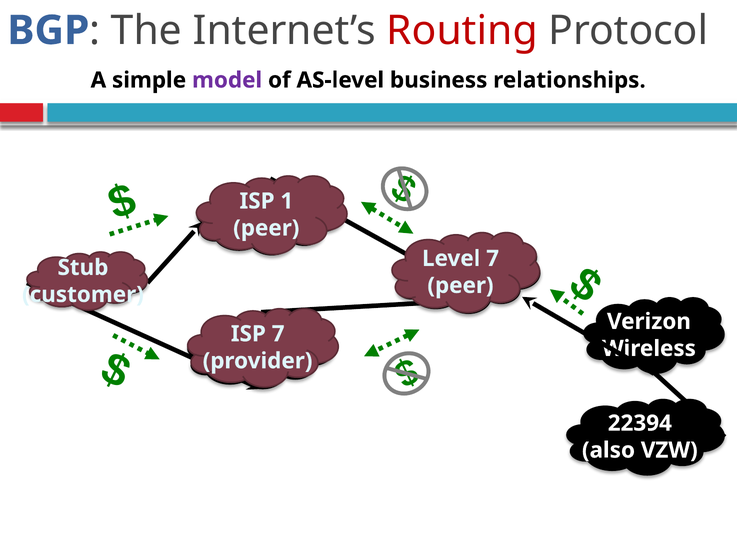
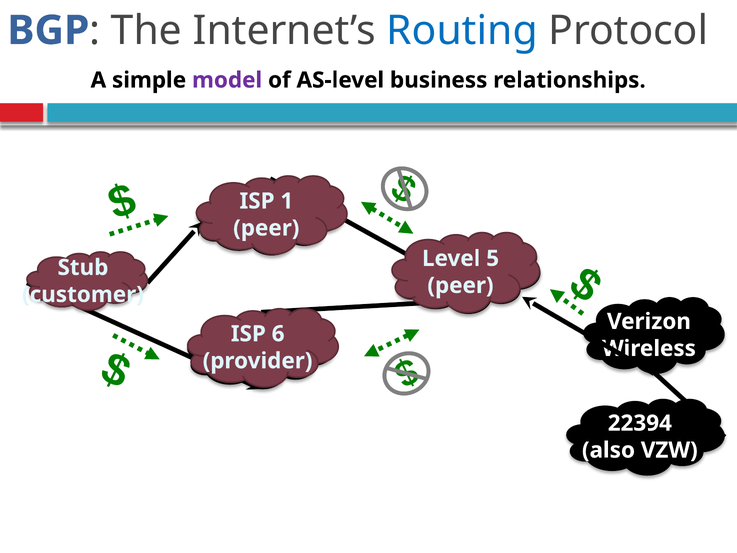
Routing colour: red -> blue (462, 30)
Level 7: 7 -> 5 (493, 258)
ISP 7: 7 -> 6 (278, 334)
